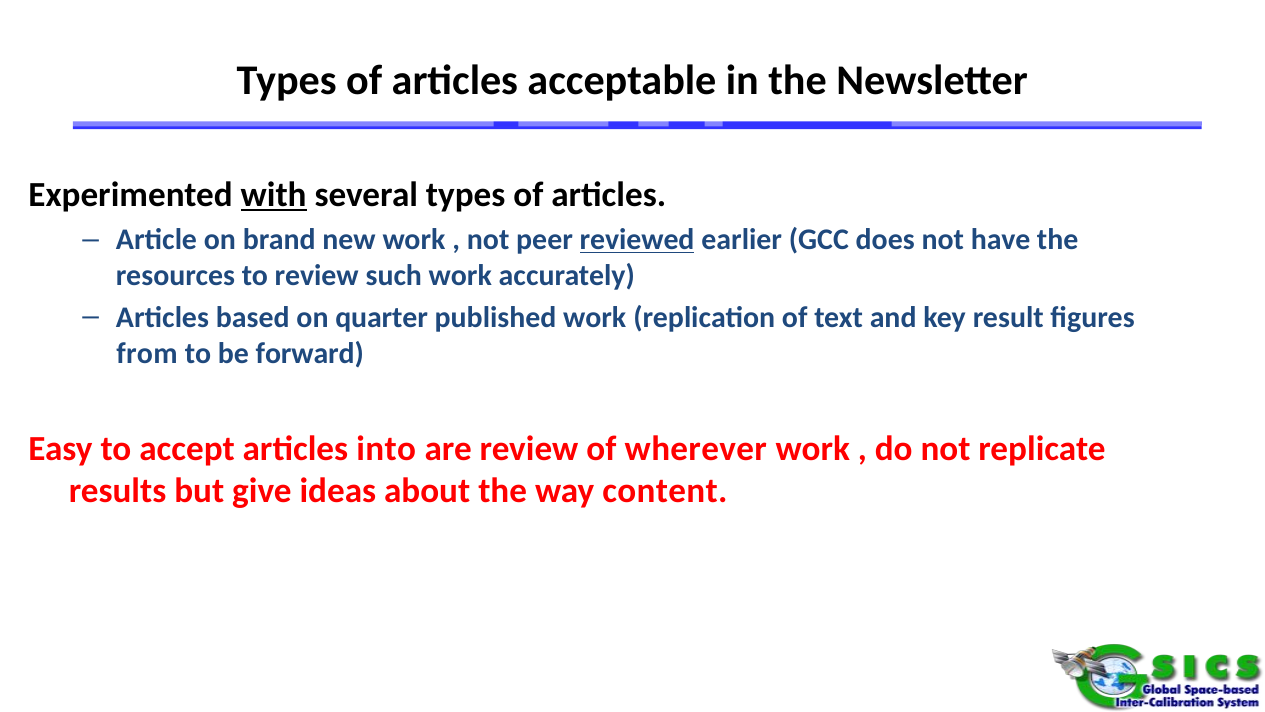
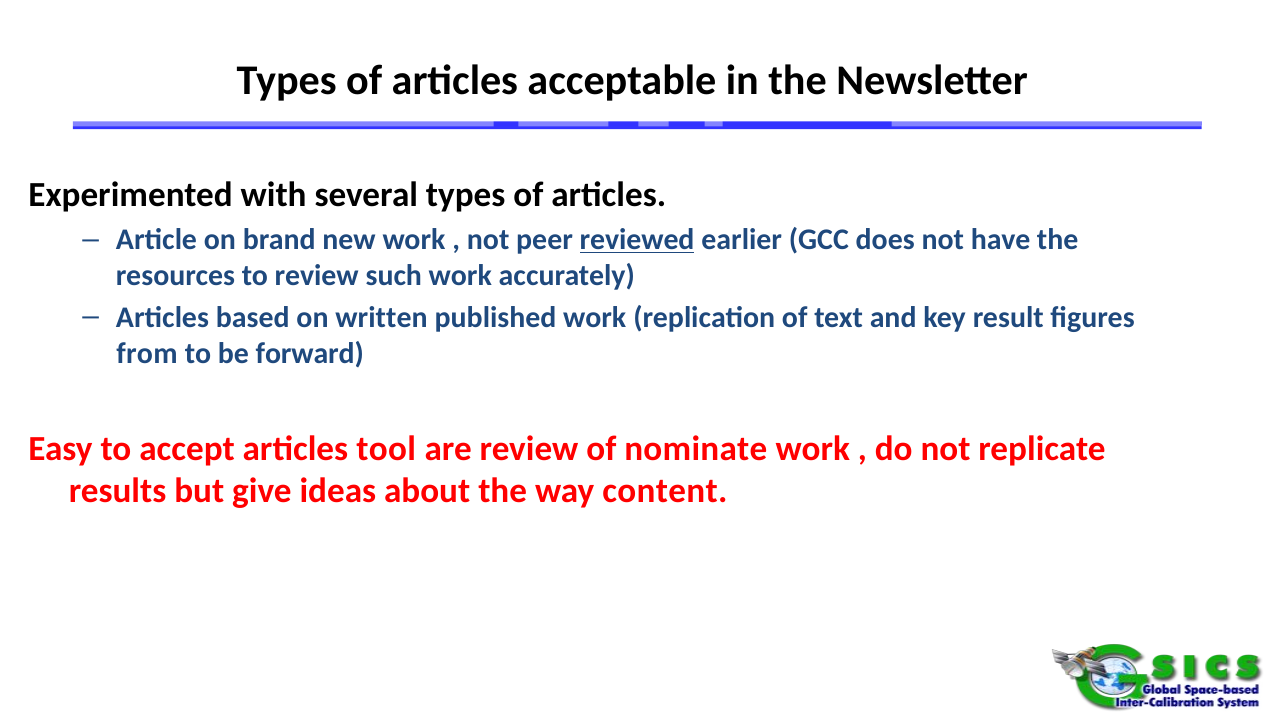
with underline: present -> none (274, 195)
quarter: quarter -> written (382, 317)
into: into -> tool (386, 449)
wherever: wherever -> nominate (696, 449)
